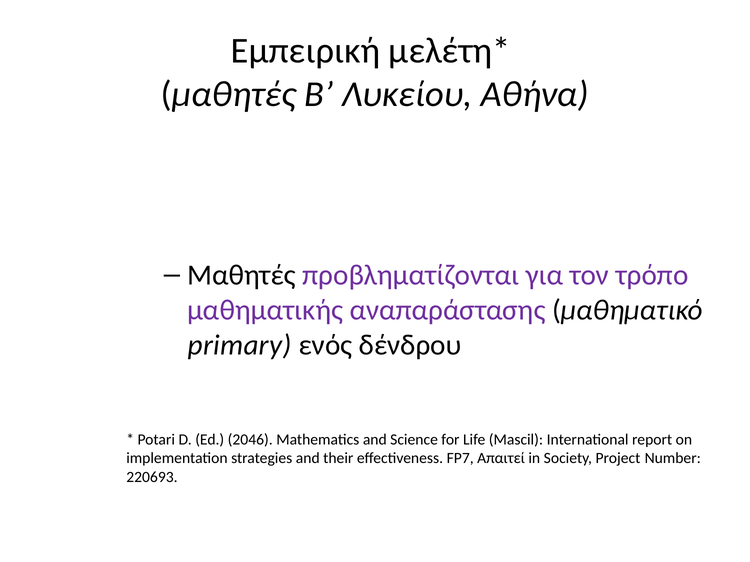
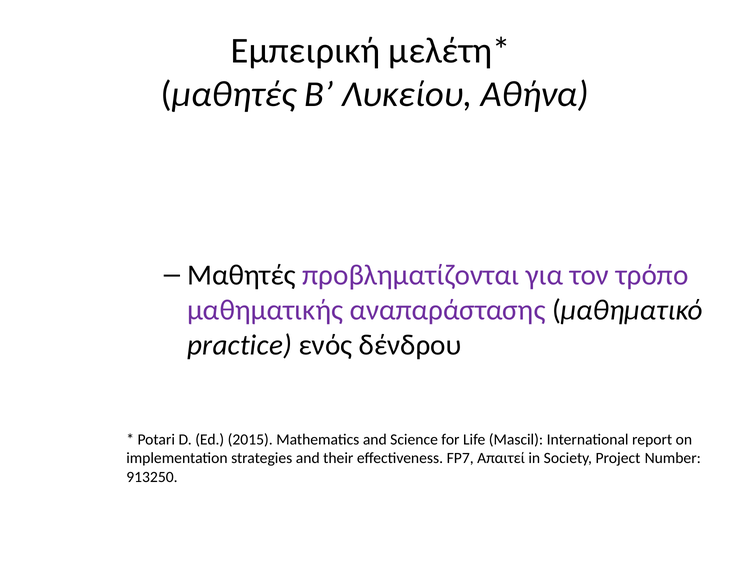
primary: primary -> practice (240, 345)
2046: 2046 -> 2015 (250, 440)
220693: 220693 -> 913250 (152, 477)
